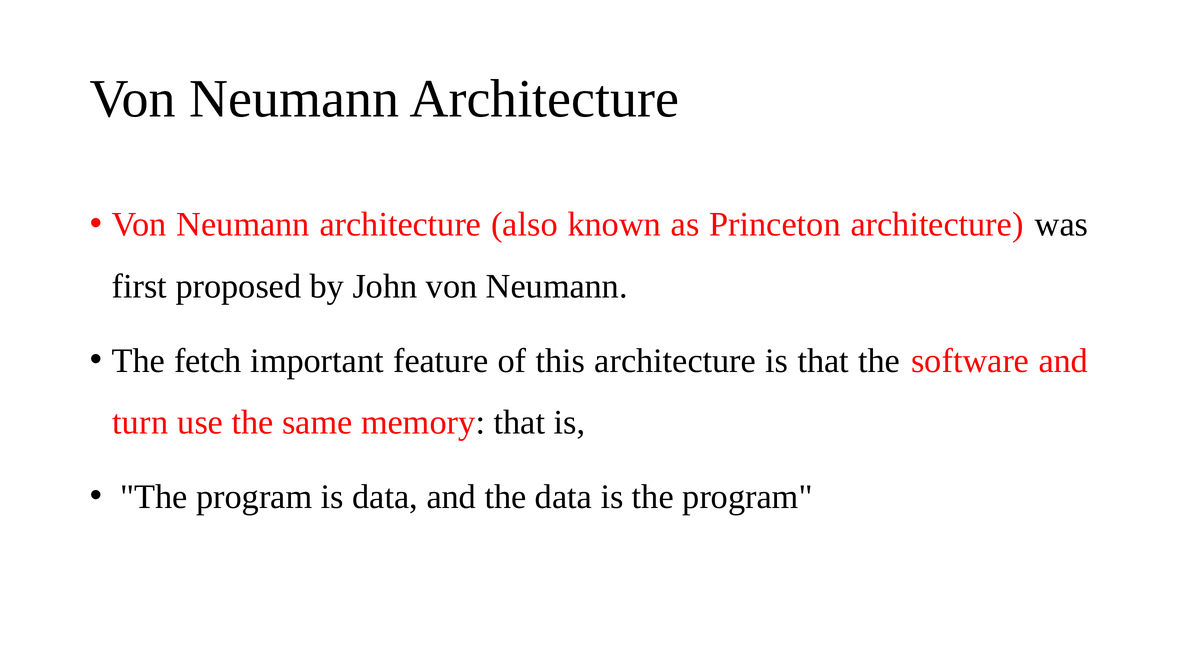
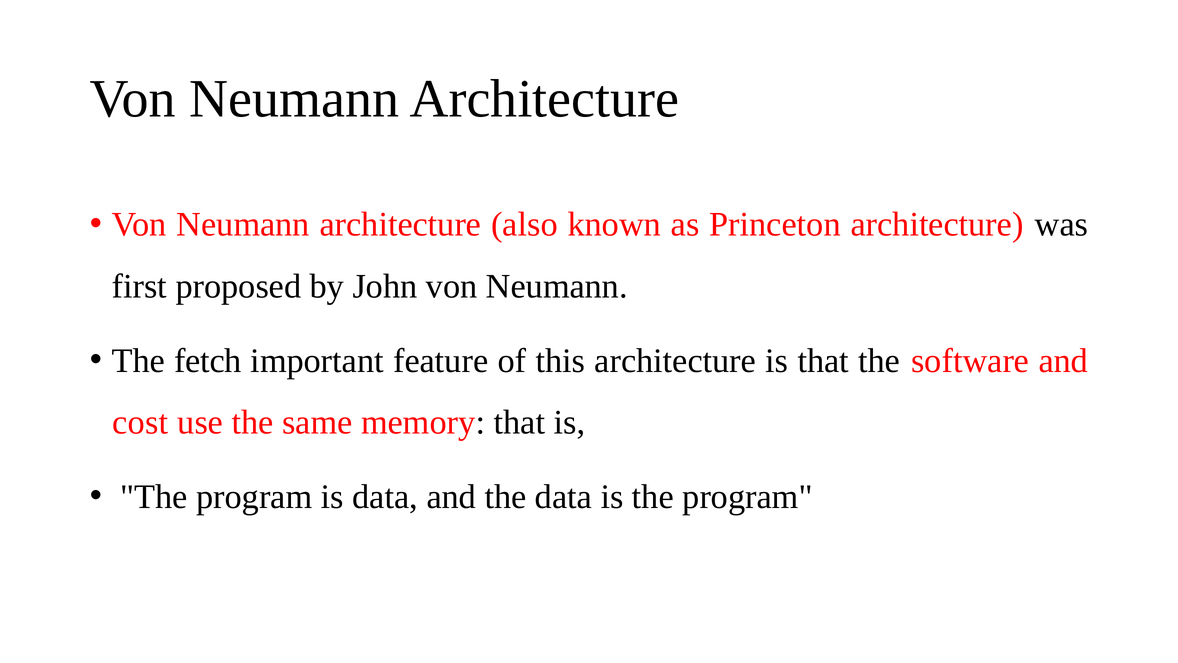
turn: turn -> cost (140, 422)
